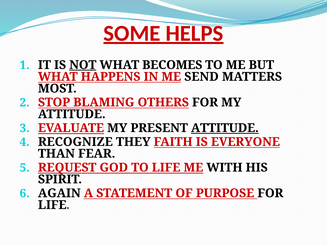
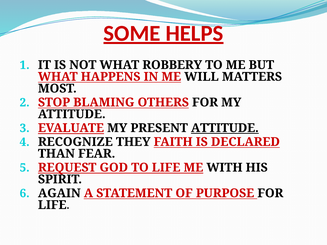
NOT underline: present -> none (83, 65)
BECOMES: BECOMES -> ROBBERY (172, 65)
SEND: SEND -> WILL (201, 77)
EVERYONE: EVERYONE -> DECLARED (245, 142)
